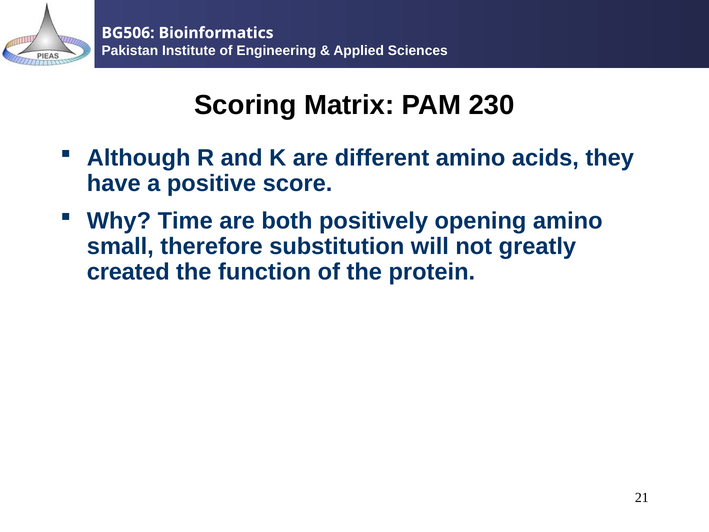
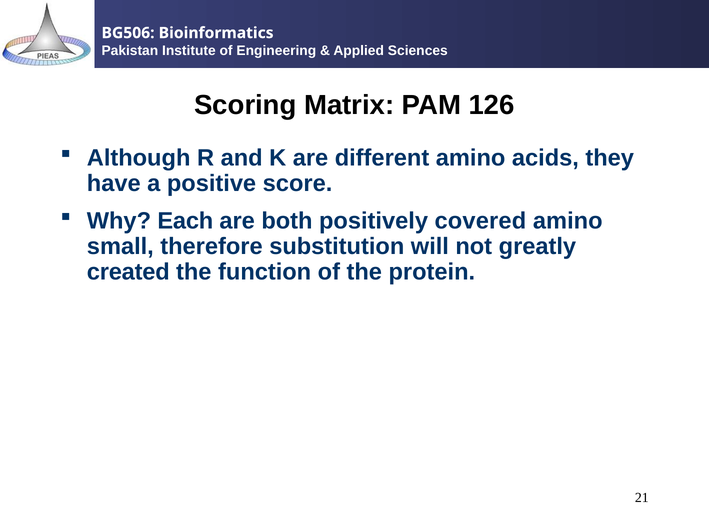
230: 230 -> 126 (492, 105)
Time: Time -> Each (185, 221)
opening: opening -> covered (480, 221)
